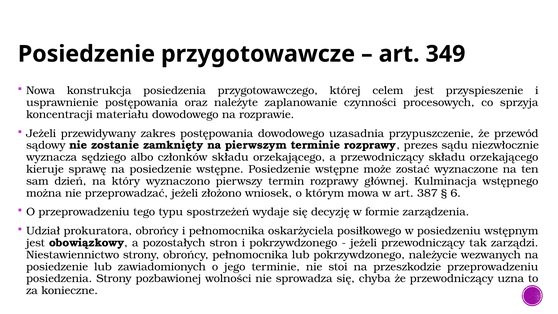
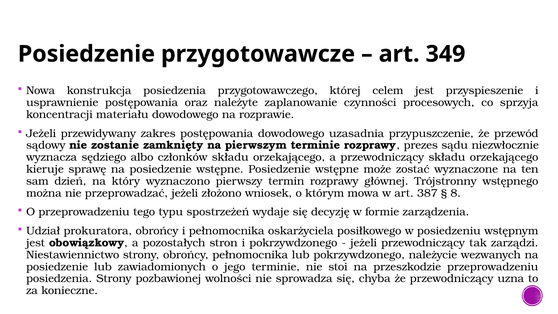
Kulminacja: Kulminacja -> Trójstronny (446, 181)
6: 6 -> 8 (456, 193)
